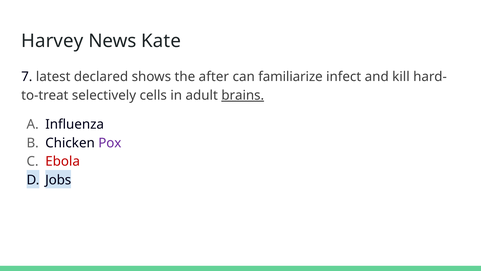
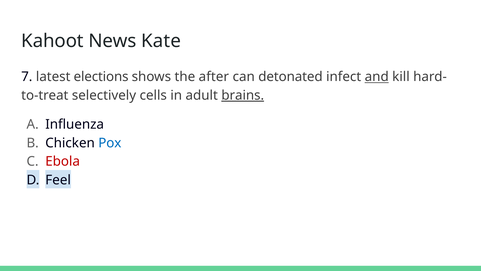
Harvey: Harvey -> Kahoot (52, 41)
declared: declared -> elections (101, 77)
familiarize: familiarize -> detonated (290, 77)
and underline: none -> present (377, 77)
Pox colour: purple -> blue (110, 143)
Jobs: Jobs -> Feel (58, 180)
